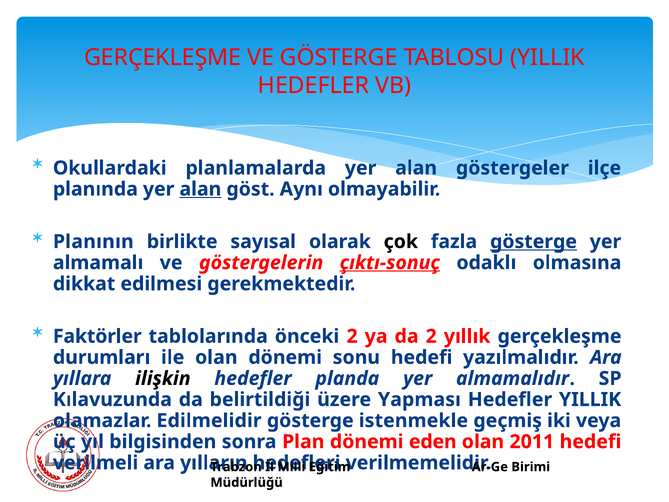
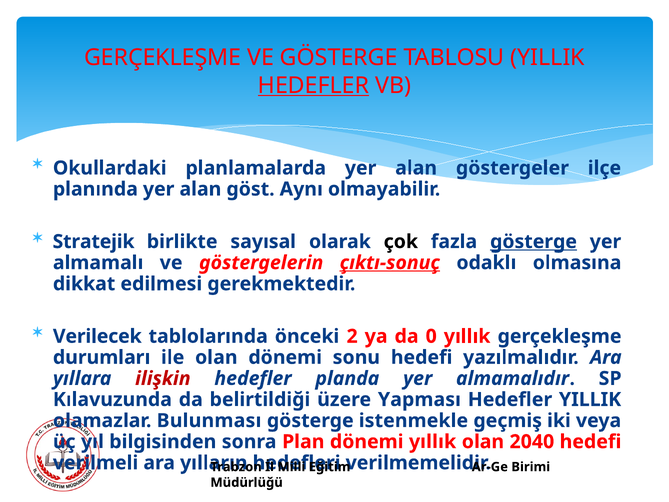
HEDEFLER underline: none -> present (314, 85)
alan underline: present -> none (200, 189)
Planının: Planının -> Stratejik (94, 242)
Faktörler: Faktörler -> Verilecek (97, 336)
da 2: 2 -> 0 (431, 336)
ilişkin colour: black -> red (163, 378)
Edilmelidir: Edilmelidir -> Bulunması (209, 420)
dönemi eden: eden -> yıllık (433, 442)
2011: 2011 -> 2040 (532, 442)
